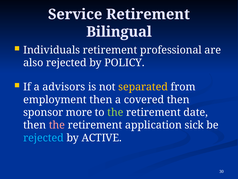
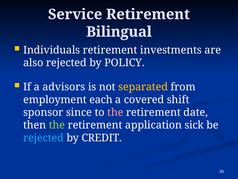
professional: professional -> investments (171, 50)
employment then: then -> each (101, 99)
covered then: then -> shift (178, 99)
more: more -> since (79, 112)
the colour: light green -> pink (115, 112)
the colour: pink -> light green (57, 125)
ACTIVE: ACTIVE -> CREDIT (102, 137)
